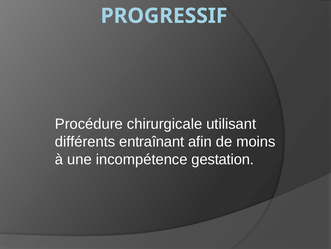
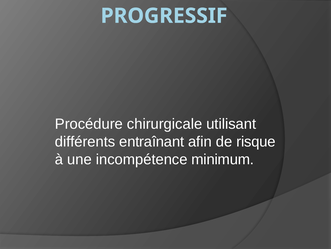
moins: moins -> risque (256, 141)
gestation: gestation -> minimum (223, 159)
